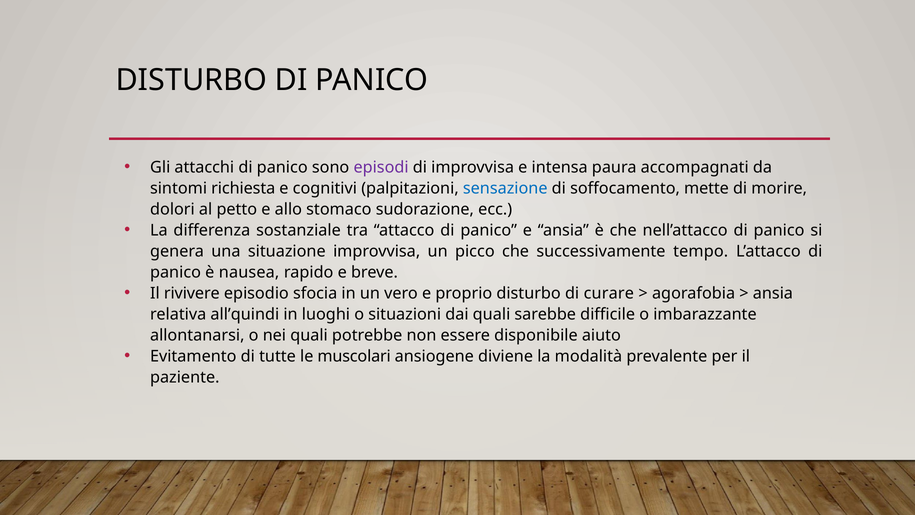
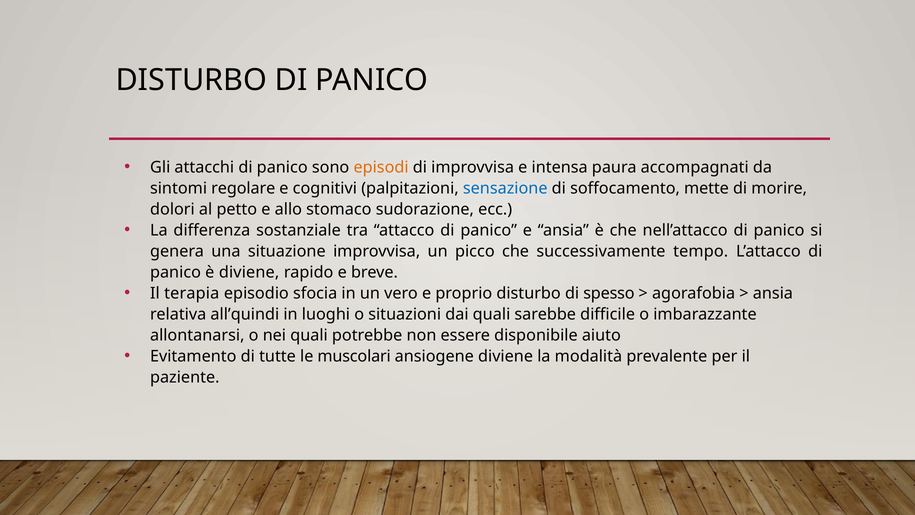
episodi colour: purple -> orange (381, 167)
richiesta: richiesta -> regolare (243, 188)
è nausea: nausea -> diviene (249, 272)
rivivere: rivivere -> terapia (192, 293)
curare: curare -> spesso (609, 293)
